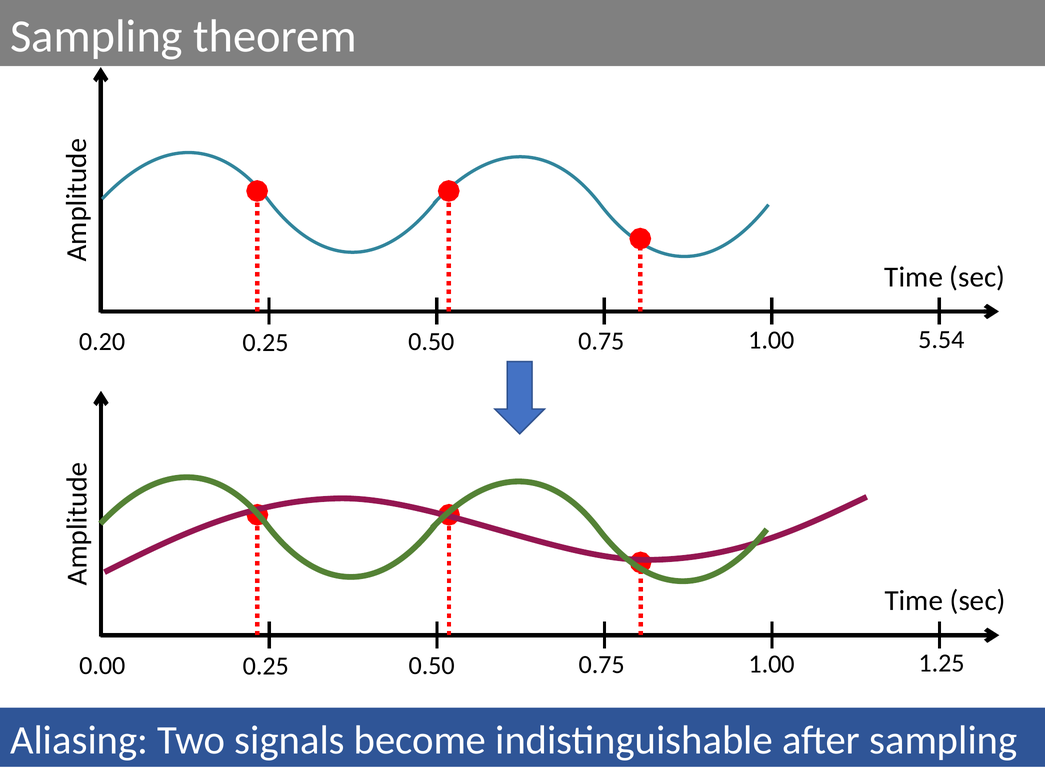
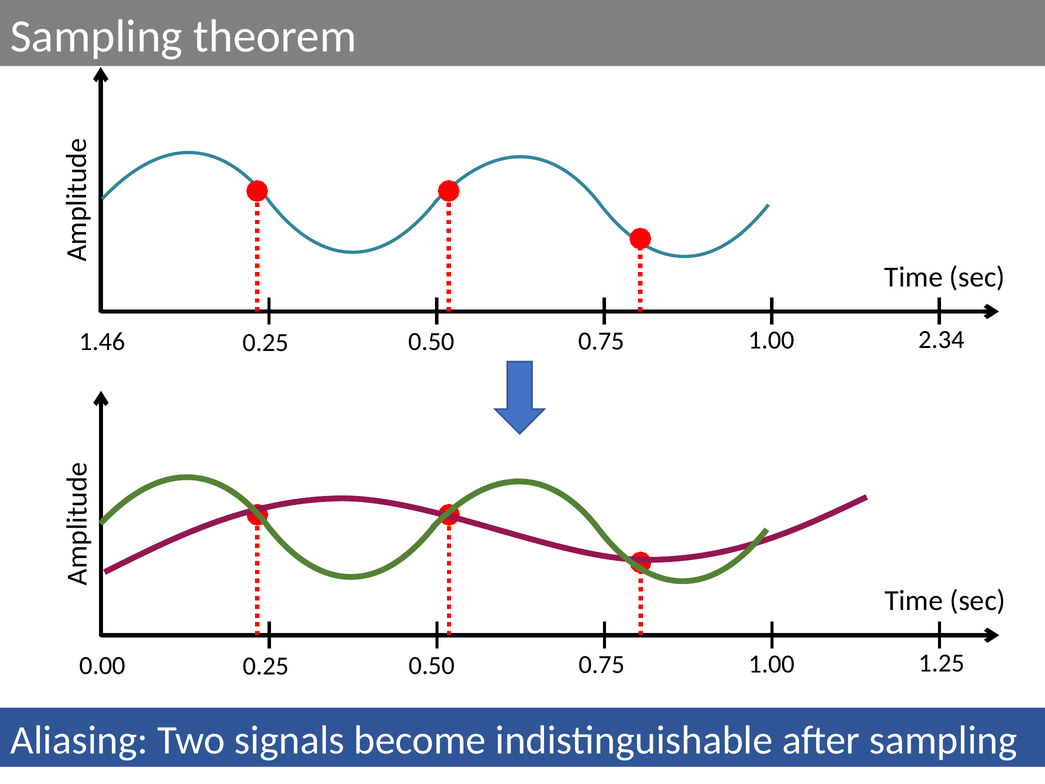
0.20: 0.20 -> 1.46 (102, 342)
5.54: 5.54 -> 2.34 (941, 339)
